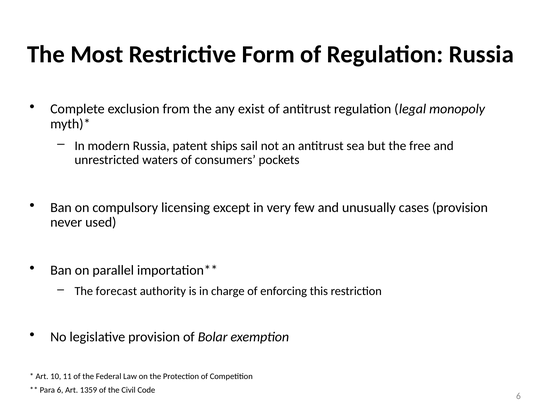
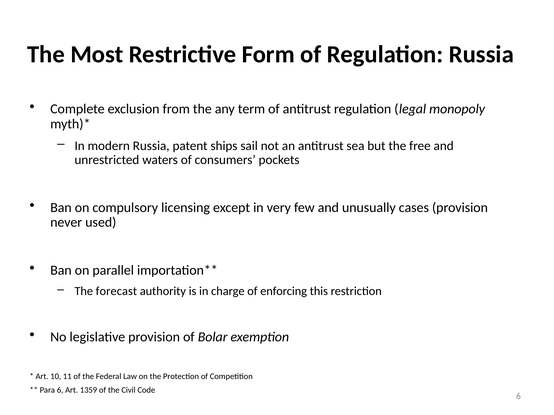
exist: exist -> term (251, 109)
